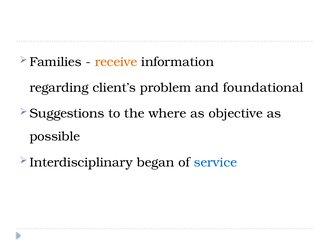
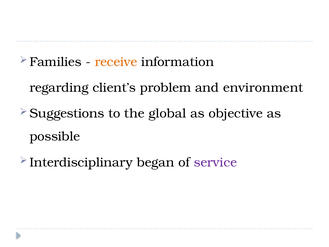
foundational: foundational -> environment (263, 88)
where: where -> global (167, 113)
service colour: blue -> purple (215, 162)
